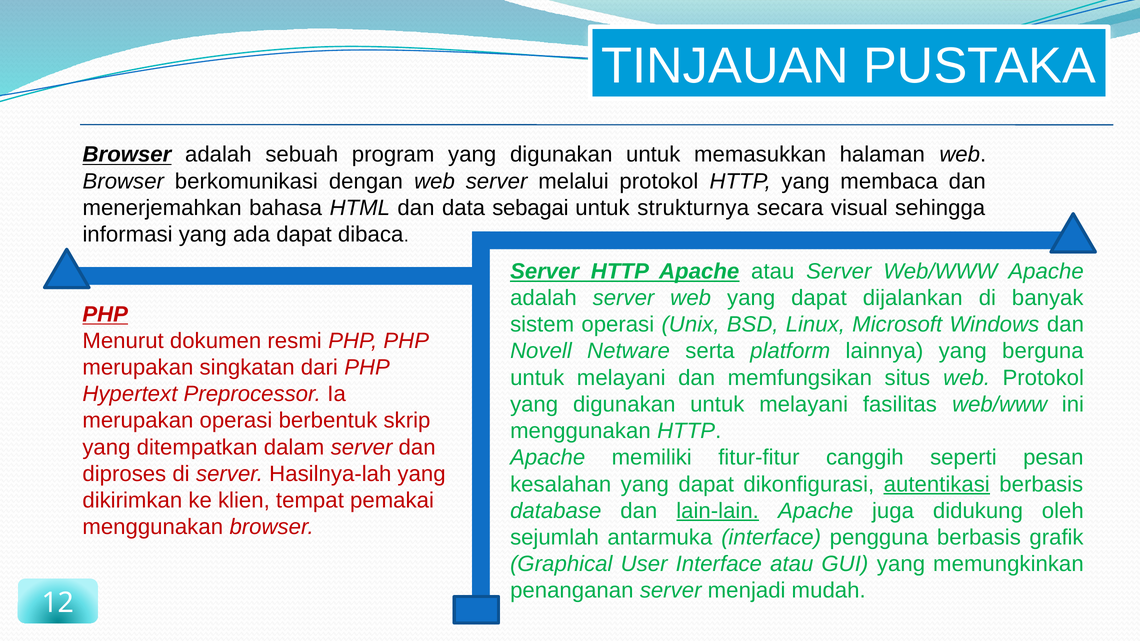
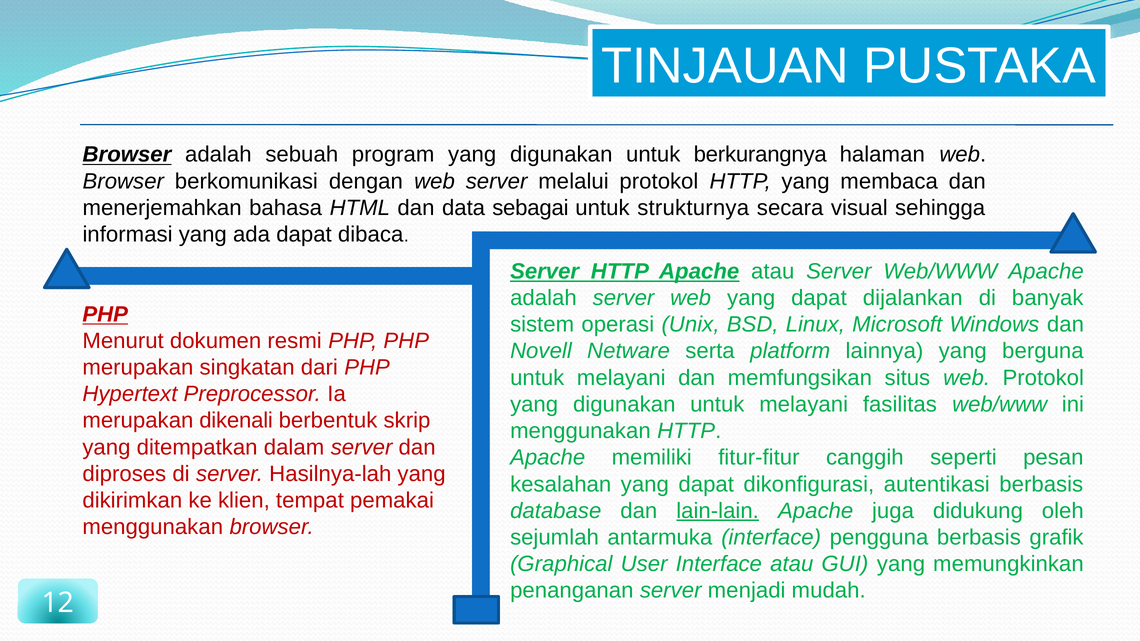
memasukkan: memasukkan -> berkurangnya (760, 155)
merupakan operasi: operasi -> dikenali (236, 421)
autentikasi underline: present -> none (937, 484)
